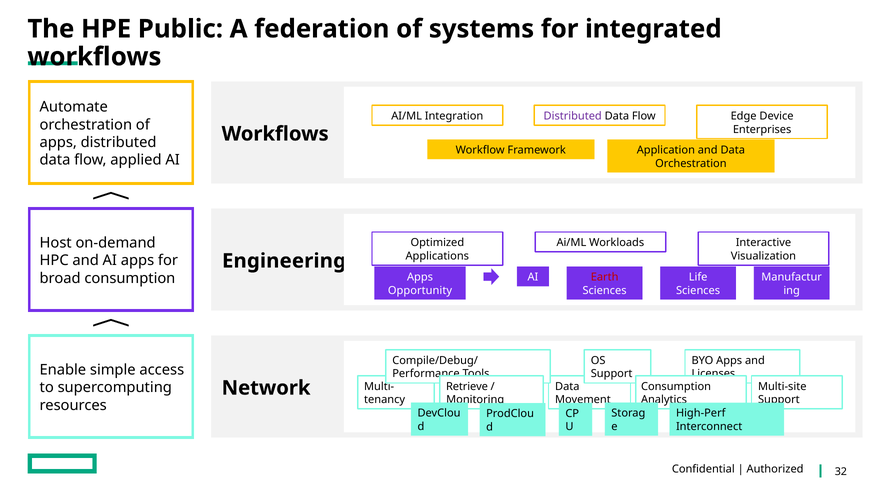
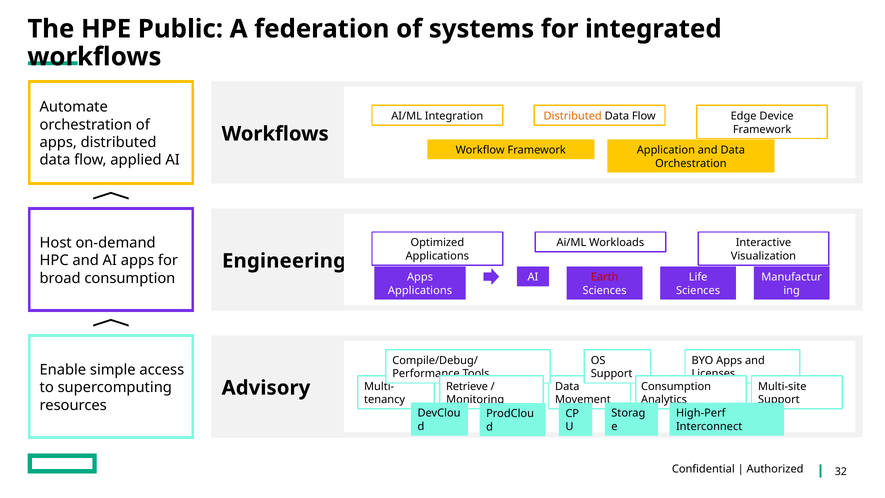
Distributed colour: purple -> orange (573, 116)
Enterprises: Enterprises -> Framework (762, 129)
Opportunity: Opportunity -> Applications (420, 290)
Network: Network -> Advisory (266, 388)
